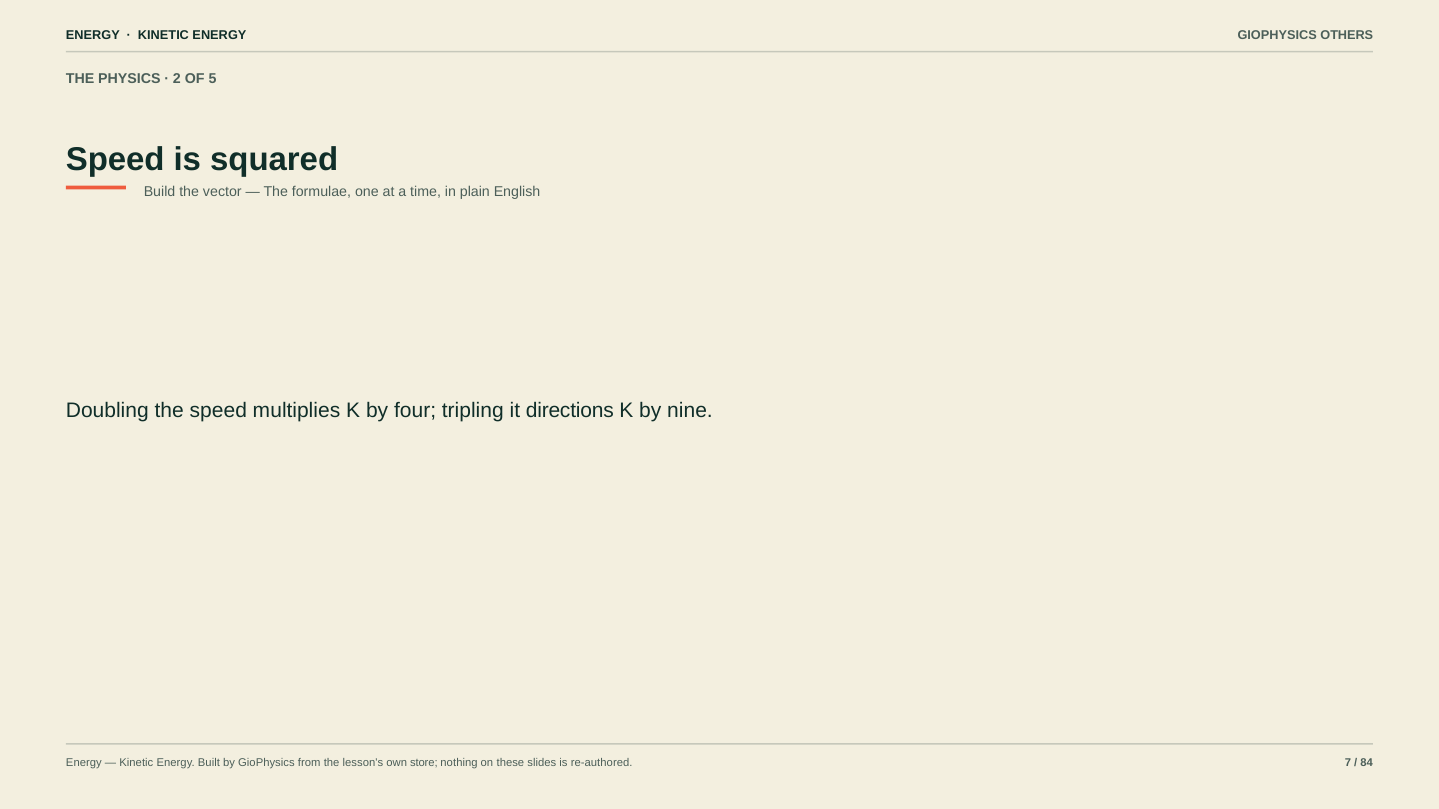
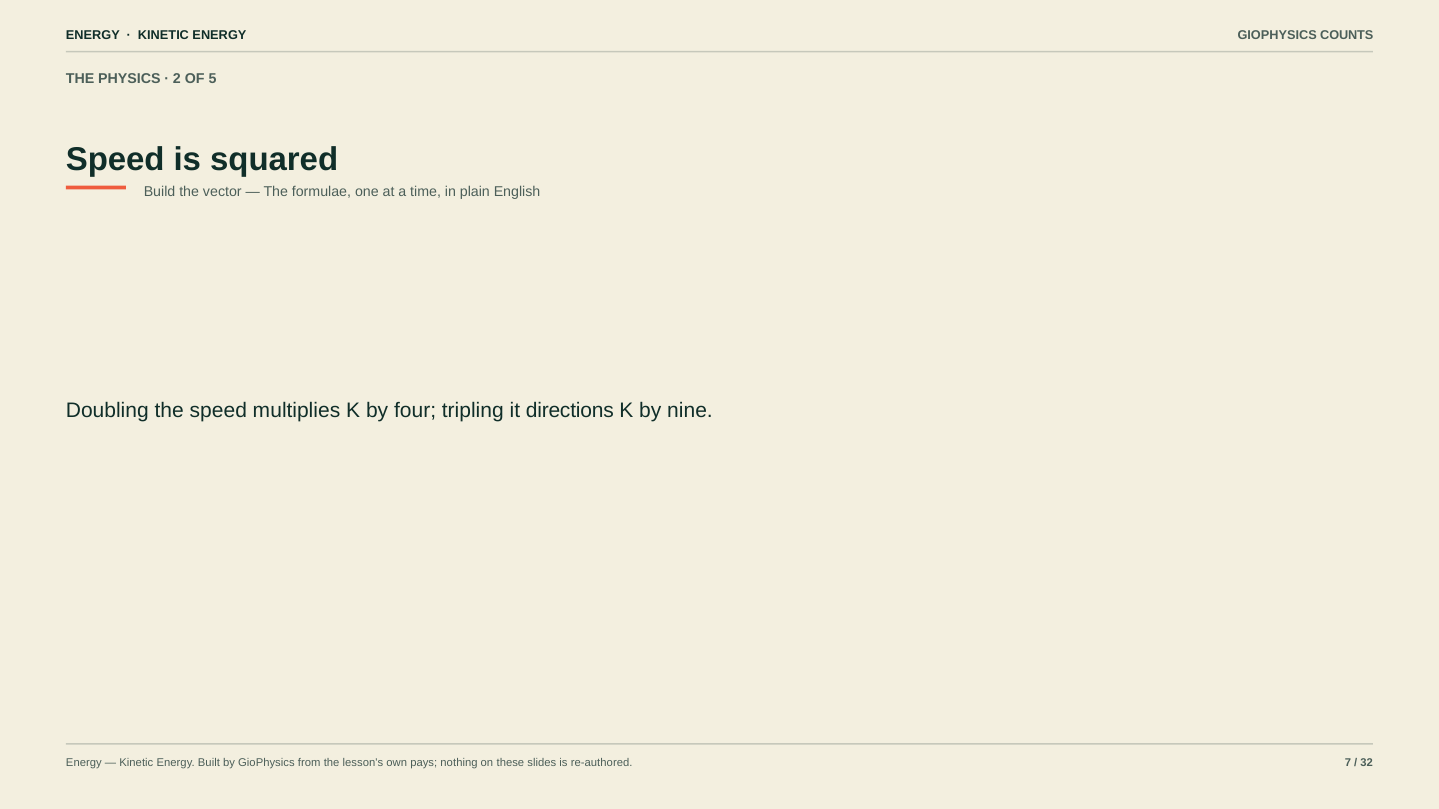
OTHERS: OTHERS -> COUNTS (1347, 35)
store: store -> pays (424, 763)
84: 84 -> 32 (1367, 763)
